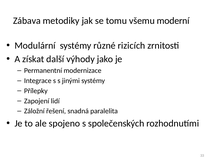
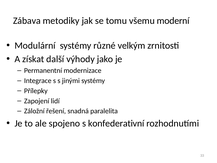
rizicích: rizicích -> velkým (132, 46)
společenských: společenských -> konfederativní (116, 123)
